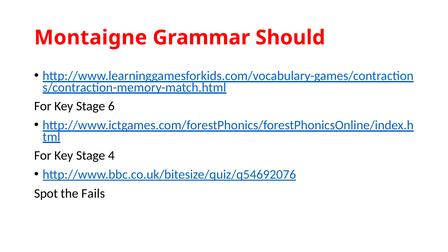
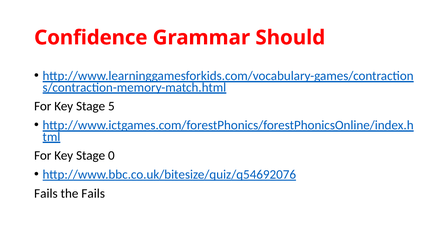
Montaigne: Montaigne -> Confidence (91, 38)
6: 6 -> 5 (111, 106)
4: 4 -> 0 (111, 156)
Spot: Spot -> Fails (46, 193)
